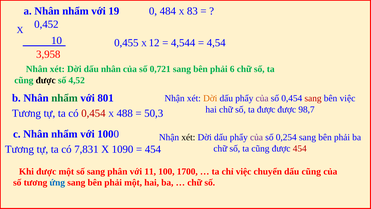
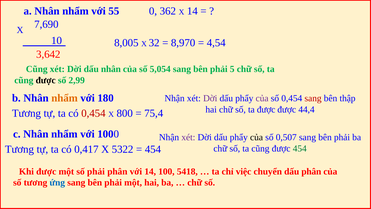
19: 19 -> 55 (114, 11)
484: 484 -> 362 (168, 11)
X 83: 83 -> 14 (192, 11)
0,452: 0,452 -> 7,690 (46, 24)
0,455: 0,455 -> 8,005 (126, 43)
12: 12 -> 32 (154, 43)
4,544: 4,544 -> 8,970 (183, 43)
3,958: 3,958 -> 3,642 (48, 54)
Nhân: Nhân -> Cũng (37, 69)
0,721: 0,721 -> 5,054 (160, 69)
6: 6 -> 5 (232, 69)
4,52: 4,52 -> 2,99 (77, 80)
nhẩm colour: green -> orange (65, 98)
801: 801 -> 180 (106, 98)
Dời colour: orange -> purple (210, 98)
bên việc: việc -> thập (348, 98)
98,7: 98,7 -> 44,4 (307, 109)
488: 488 -> 800 (125, 113)
50,3: 50,3 -> 75,4 (154, 113)
xét colour: black -> purple (188, 137)
của colour: purple -> black (257, 137)
0,254: 0,254 -> 0,507 (286, 137)
454 colour: red -> green (300, 148)
7,831: 7,831 -> 0,417 (86, 149)
1090: 1090 -> 5322 (123, 149)
số sang: sang -> phải (96, 171)
với 11: 11 -> 14 (150, 171)
1700: 1700 -> 5418 (187, 171)
dấu cũng: cũng -> phân (311, 171)
